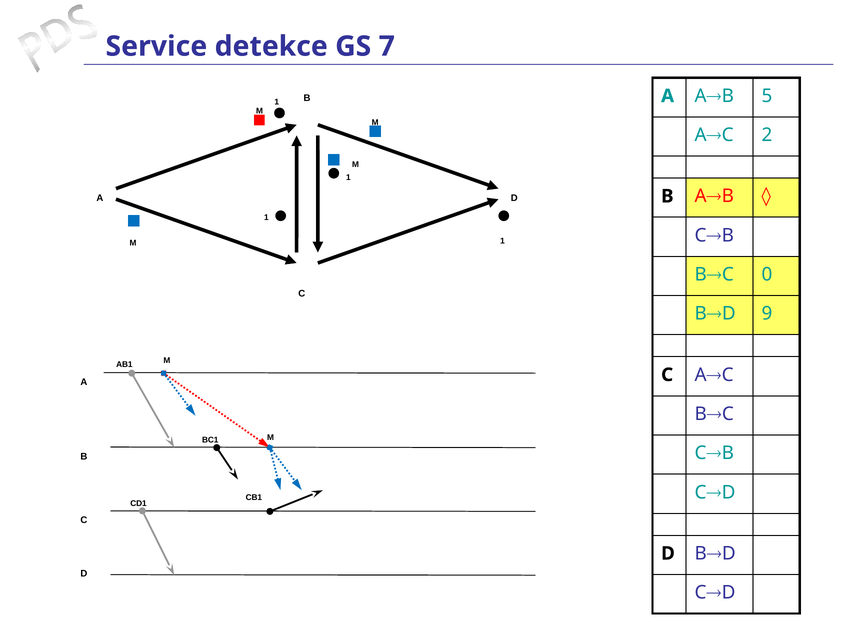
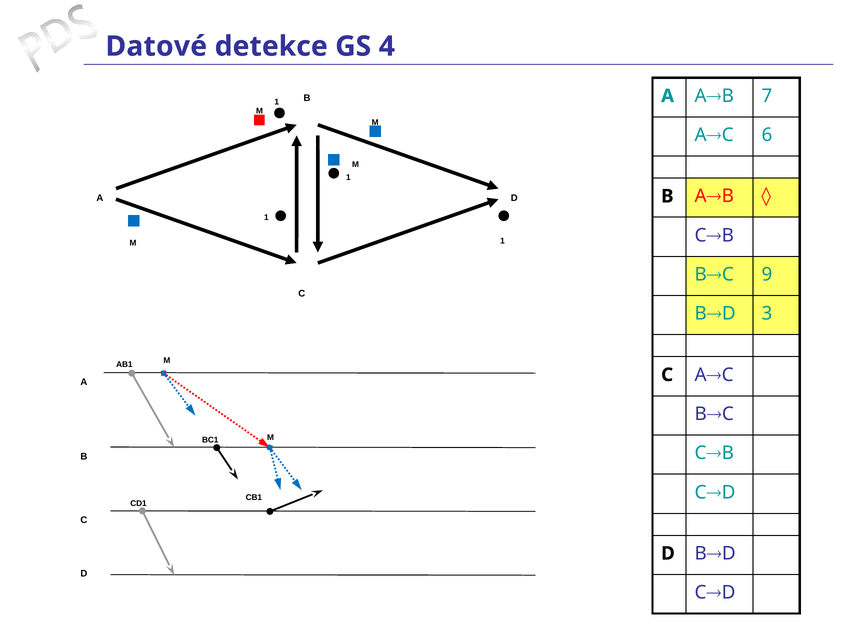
Service: Service -> Datové (156, 46)
7: 7 -> 4 (387, 46)
5: 5 -> 7 (767, 96)
2: 2 -> 6 (767, 135)
0: 0 -> 9 (767, 274)
9: 9 -> 3 (767, 313)
